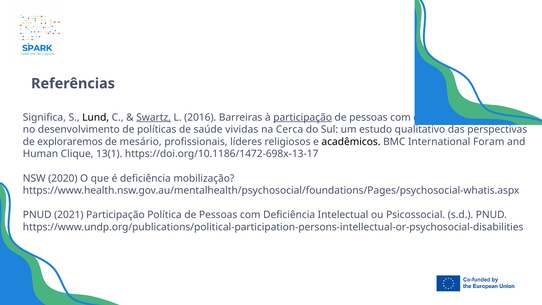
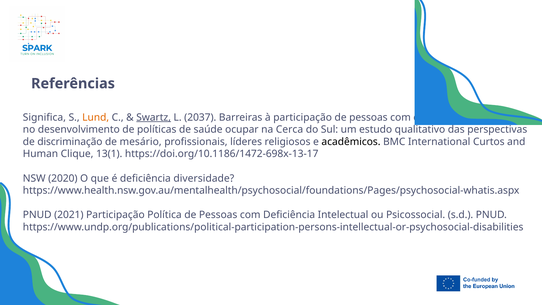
Lund colour: black -> orange (96, 117)
2016: 2016 -> 2037 (200, 117)
participação underline: present -> none (303, 117)
vividas: vividas -> ocupar (242, 130)
exploraremos: exploraremos -> discriminação (70, 142)
Foram: Foram -> Curtos (489, 142)
mobilização: mobilização -> diversidade (204, 178)
